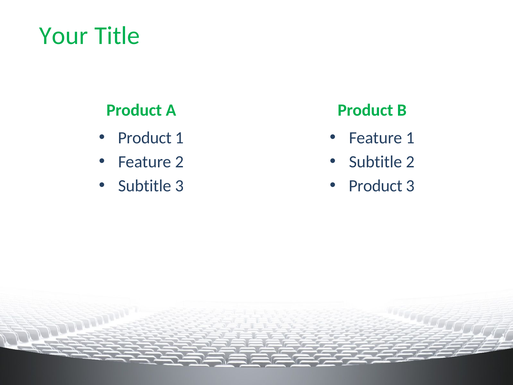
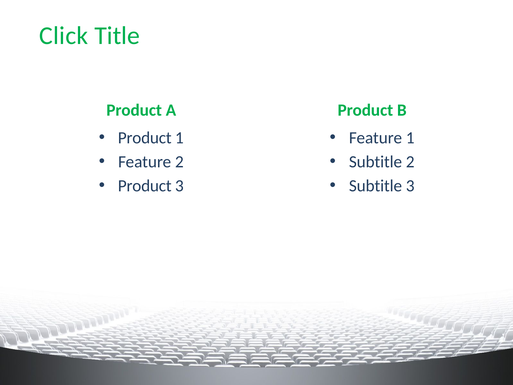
Your: Your -> Click (64, 36)
Subtitle: Subtitle -> Product (145, 186)
Product: Product -> Subtitle (376, 186)
